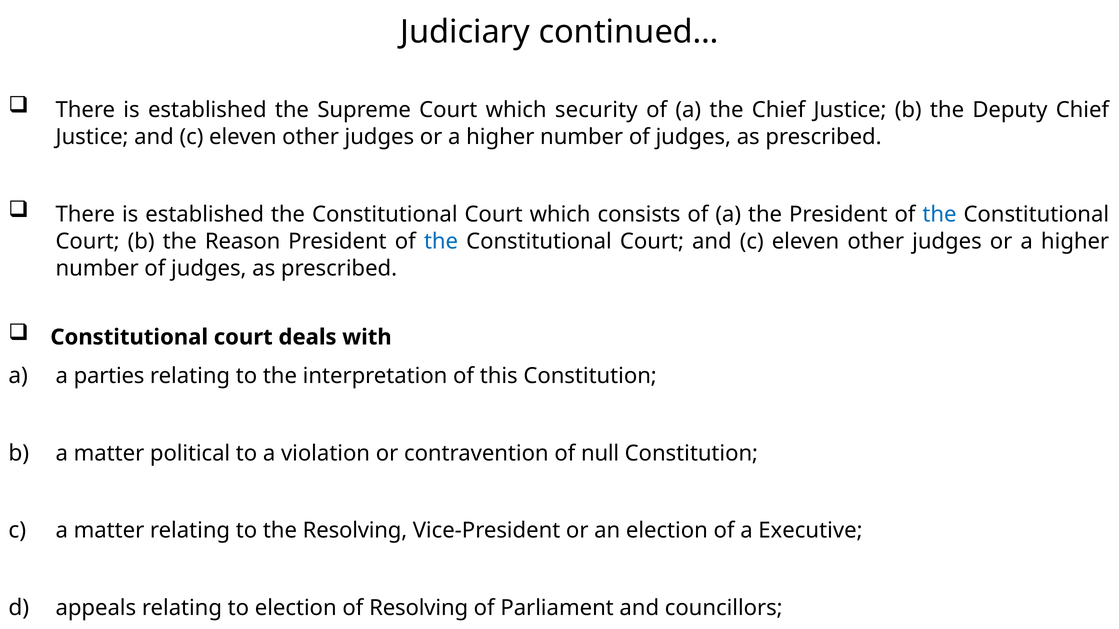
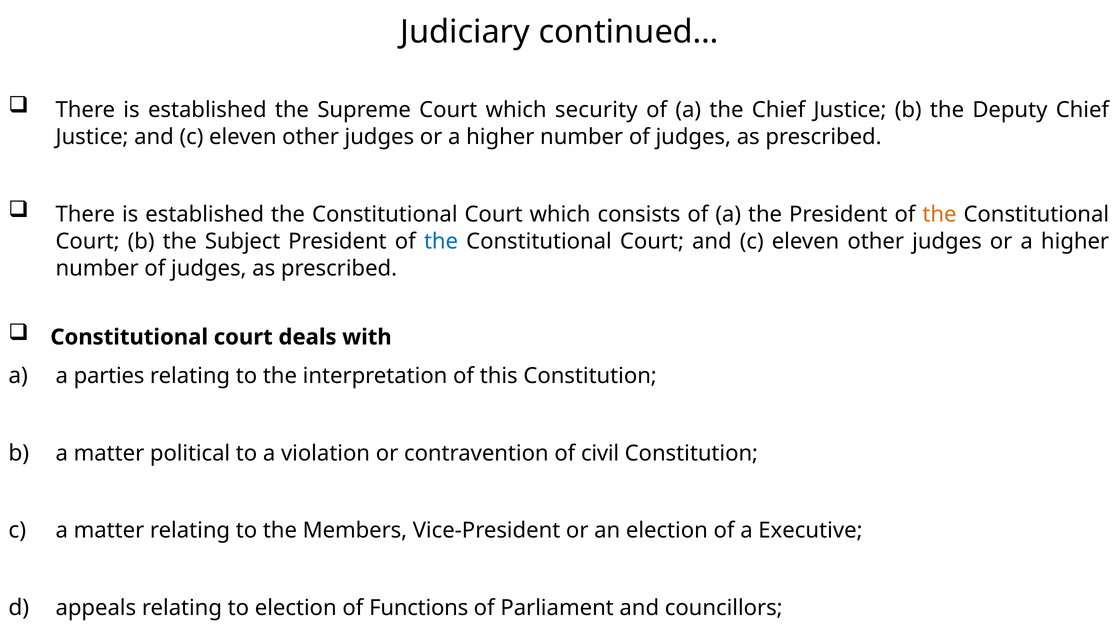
the colour: blue -> orange (940, 214)
Reason: Reason -> Subject (243, 241)
null: null -> civil (600, 454)
the Resolving: Resolving -> Members (355, 531)
of Resolving: Resolving -> Functions (419, 608)
